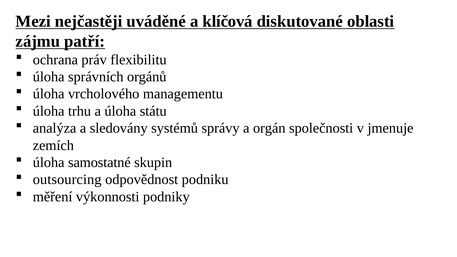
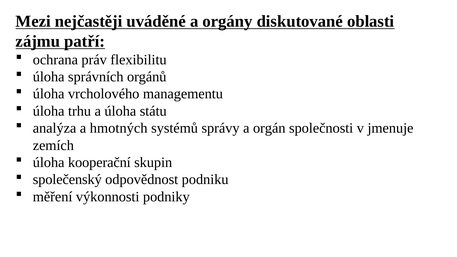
klíčová: klíčová -> orgány (228, 21)
sledovány: sledovány -> hmotných (119, 128)
samostatné: samostatné -> kooperační (99, 163)
outsourcing: outsourcing -> společenský (67, 180)
